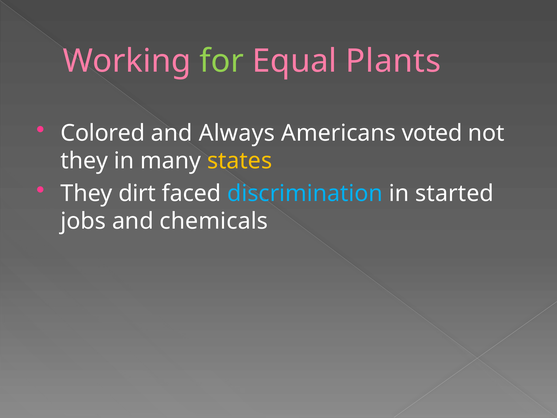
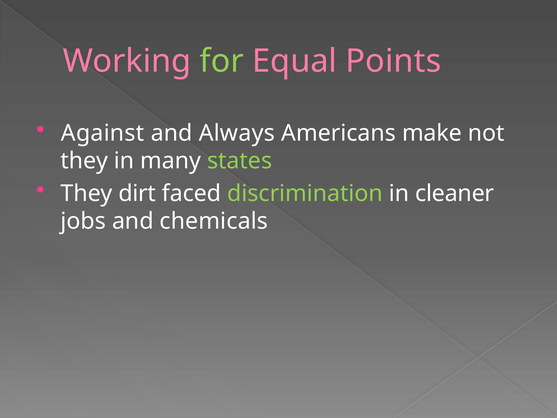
Plants: Plants -> Points (393, 61)
Colored: Colored -> Against (103, 133)
voted: voted -> make (432, 133)
states colour: yellow -> light green (240, 161)
discrimination colour: light blue -> light green (305, 193)
started: started -> cleaner (455, 193)
